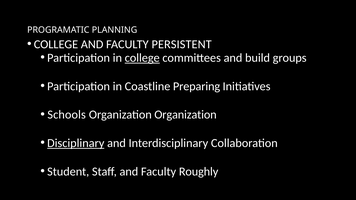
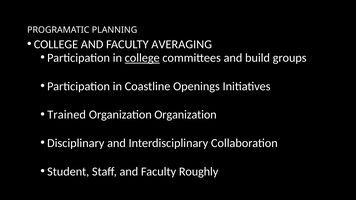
PERSISTENT: PERSISTENT -> AVERAGING (182, 44)
Preparing: Preparing -> Openings (196, 86)
Schools: Schools -> Trained (67, 115)
Disciplinary underline: present -> none (76, 143)
